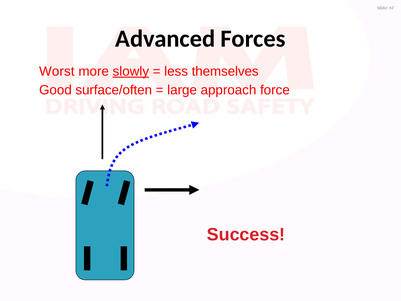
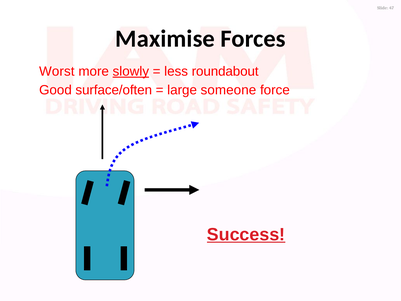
Advanced: Advanced -> Maximise (165, 39)
themselves: themselves -> roundabout (225, 71)
approach: approach -> someone (228, 90)
Success underline: none -> present (246, 234)
